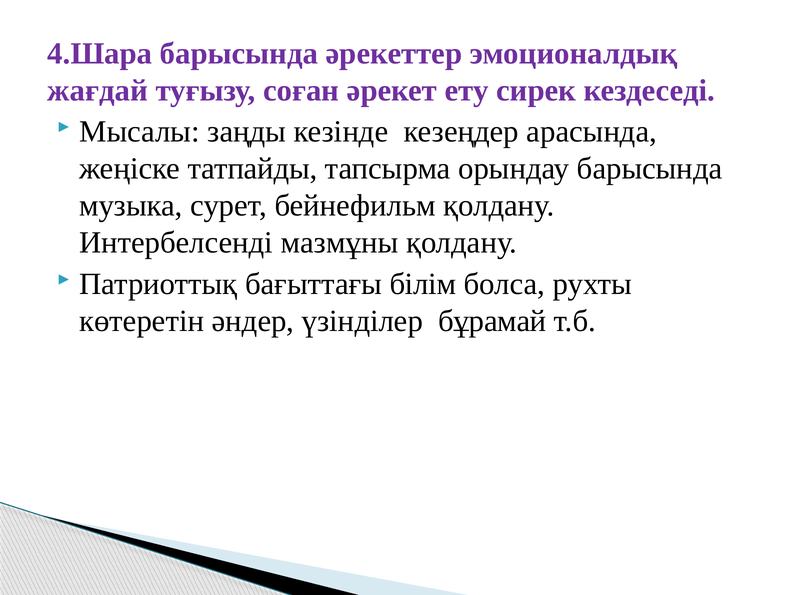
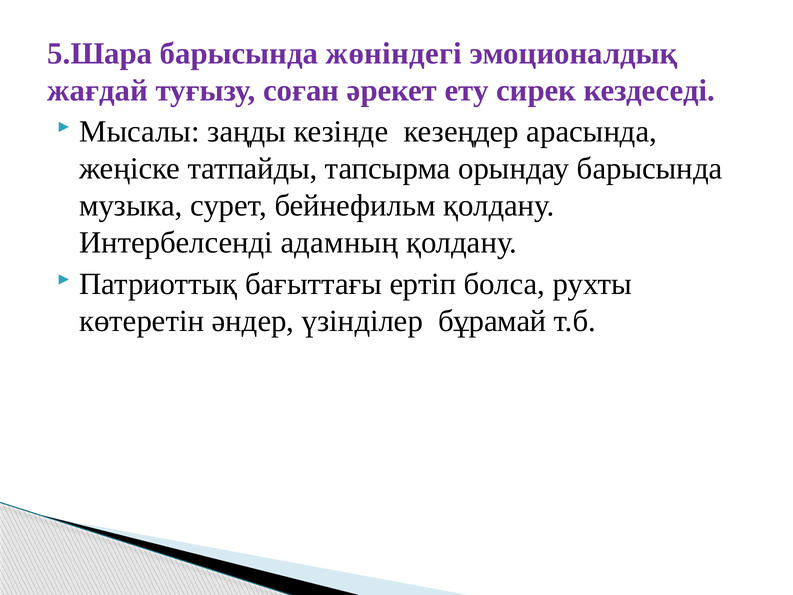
4.Шара: 4.Шара -> 5.Шара (100, 53)
әрекеттер: әрекеттер -> жөнiндегi (394, 53)
мазмұны: мазмұны -> адамның (339, 242)
бiлiм: бiлiм -> ертіп (423, 284)
